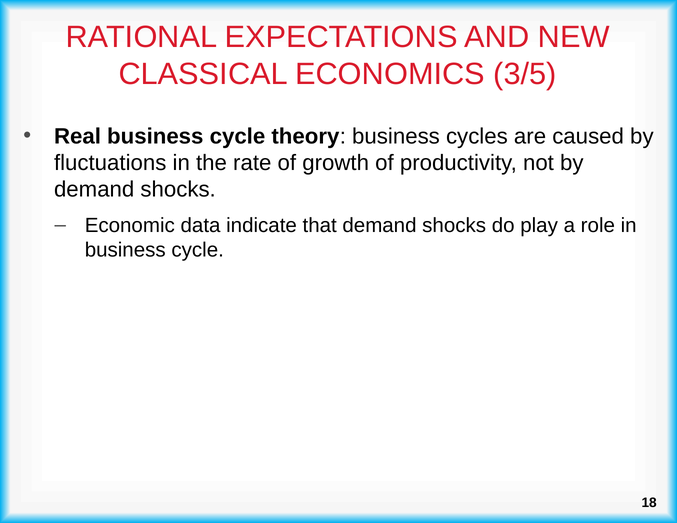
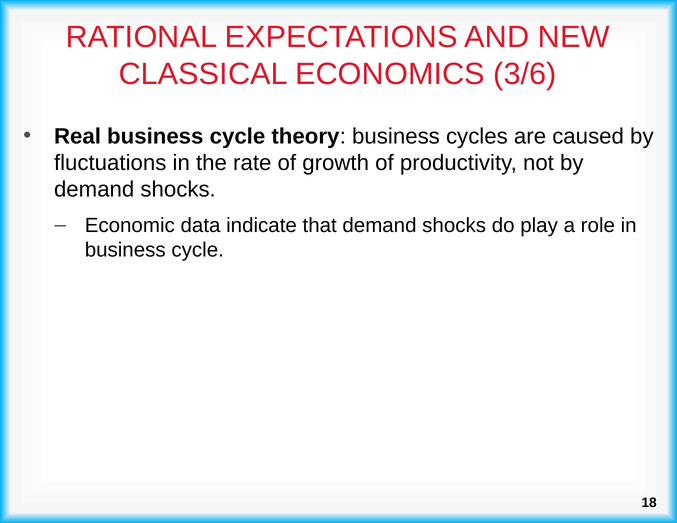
3/5: 3/5 -> 3/6 (525, 74)
